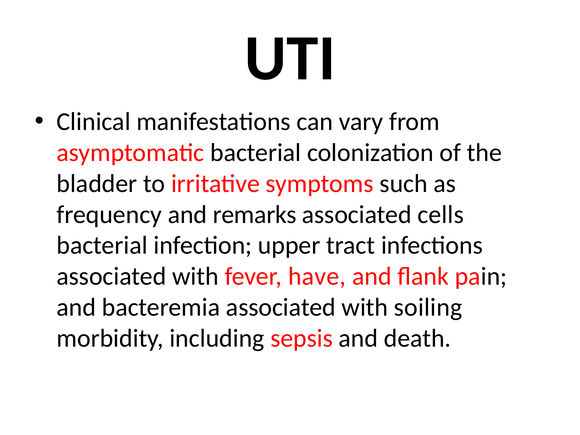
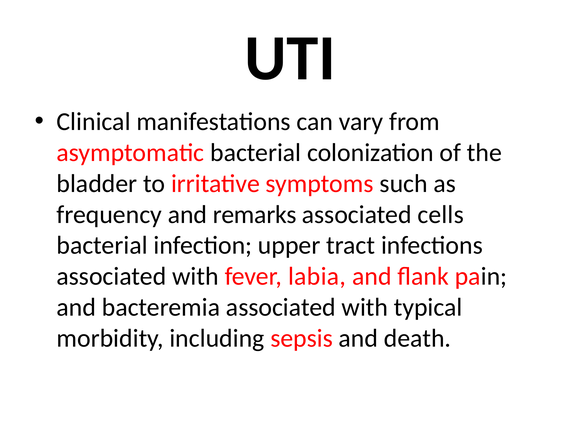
have: have -> labia (317, 276)
soiling: soiling -> typical (428, 307)
